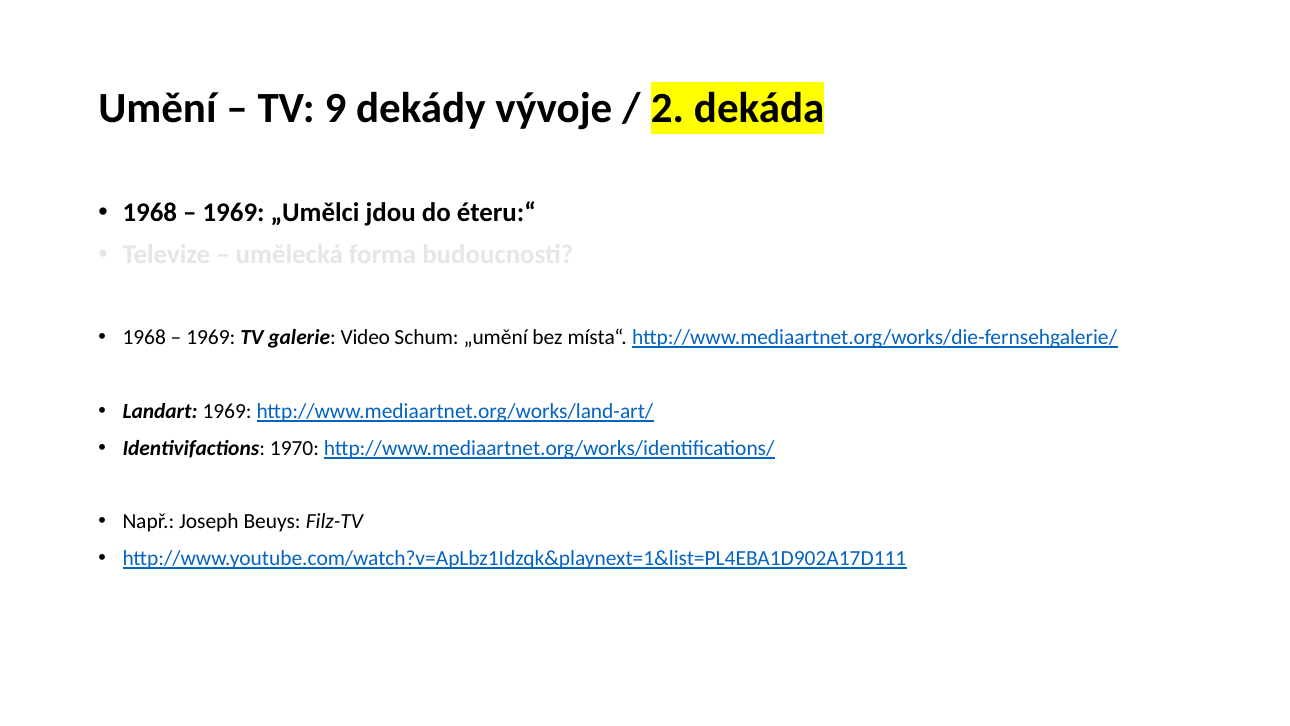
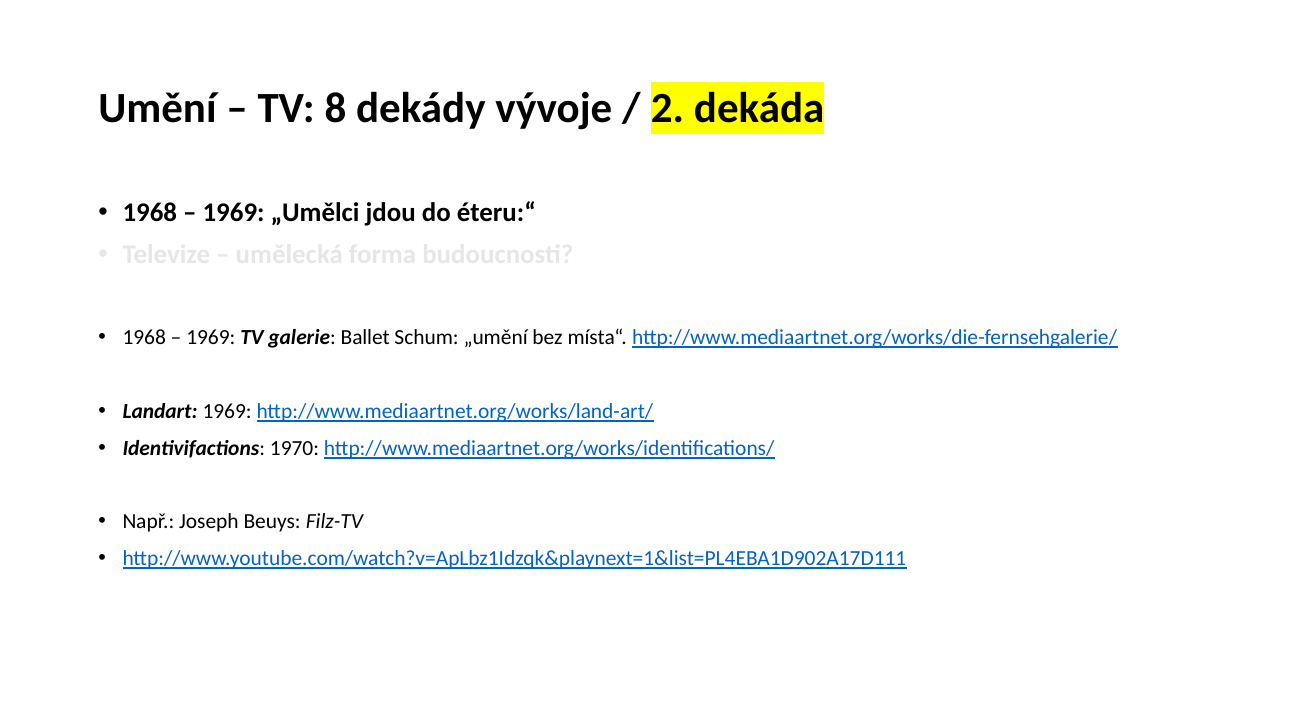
9: 9 -> 8 (335, 108)
Video: Video -> Ballet (365, 337)
